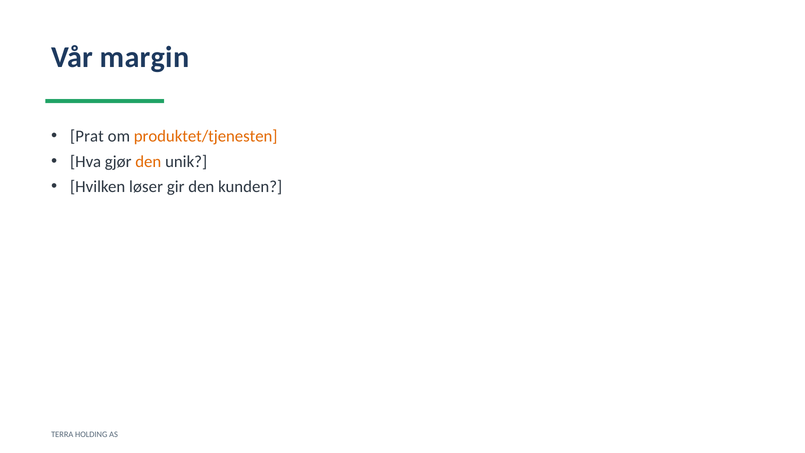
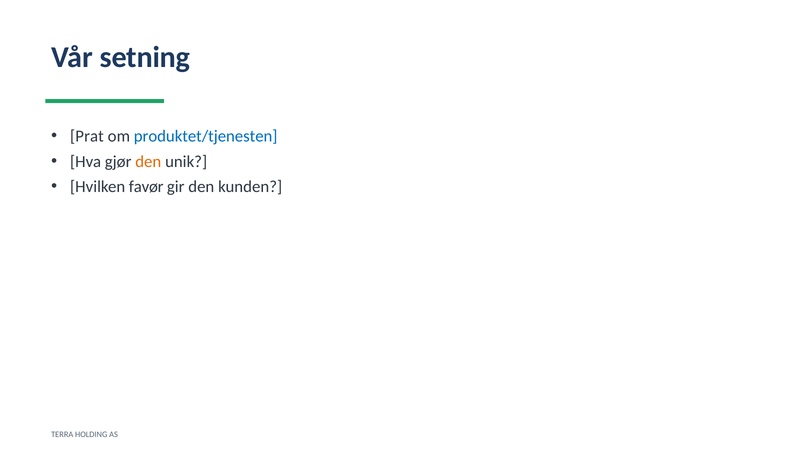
margin: margin -> setning (145, 57)
produktet/tjenesten colour: orange -> blue (206, 136)
løser: løser -> favør (146, 187)
